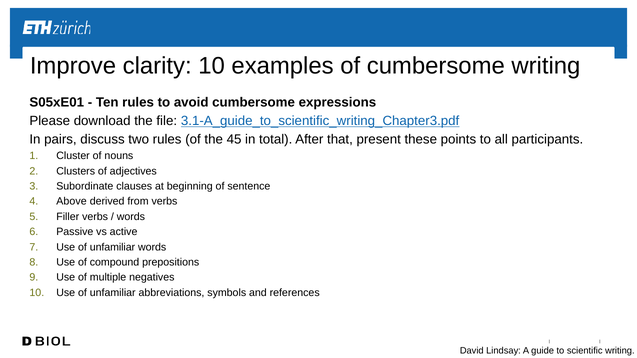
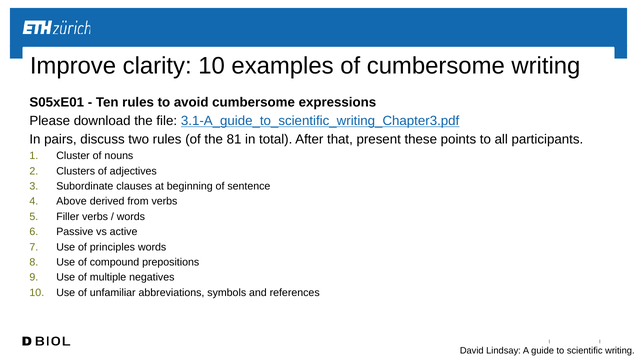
45: 45 -> 81 (234, 139)
unfamiliar: unfamiliar -> principles (112, 247)
